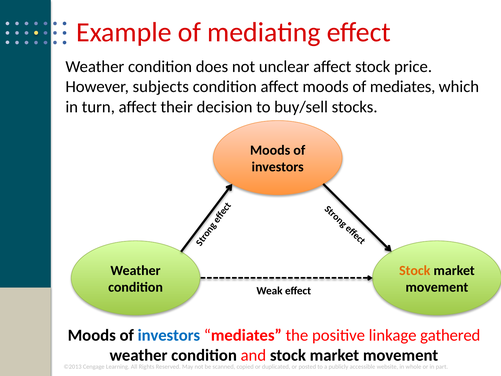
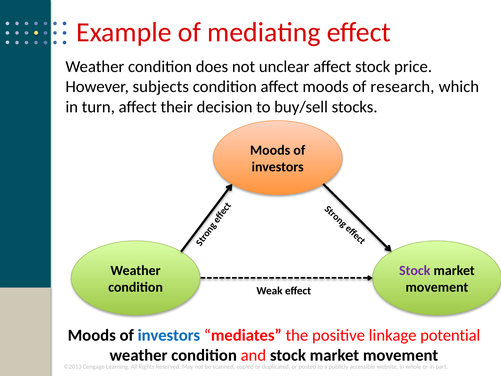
of mediates: mediates -> research (402, 87)
Stock colour: orange -> purple (415, 270)
gathered: gathered -> potential (450, 335)
